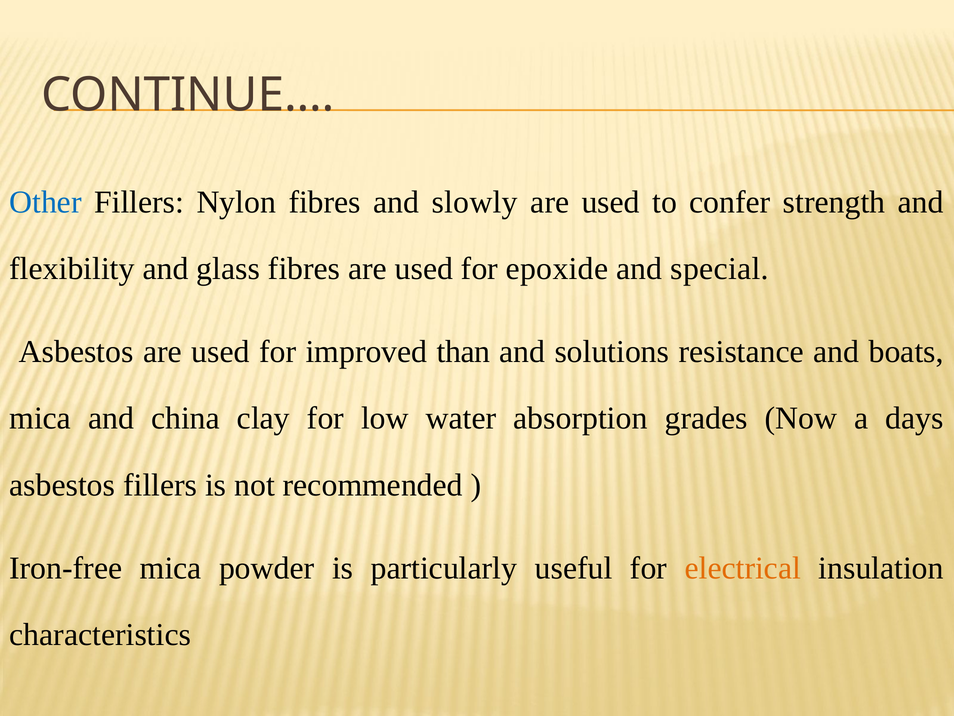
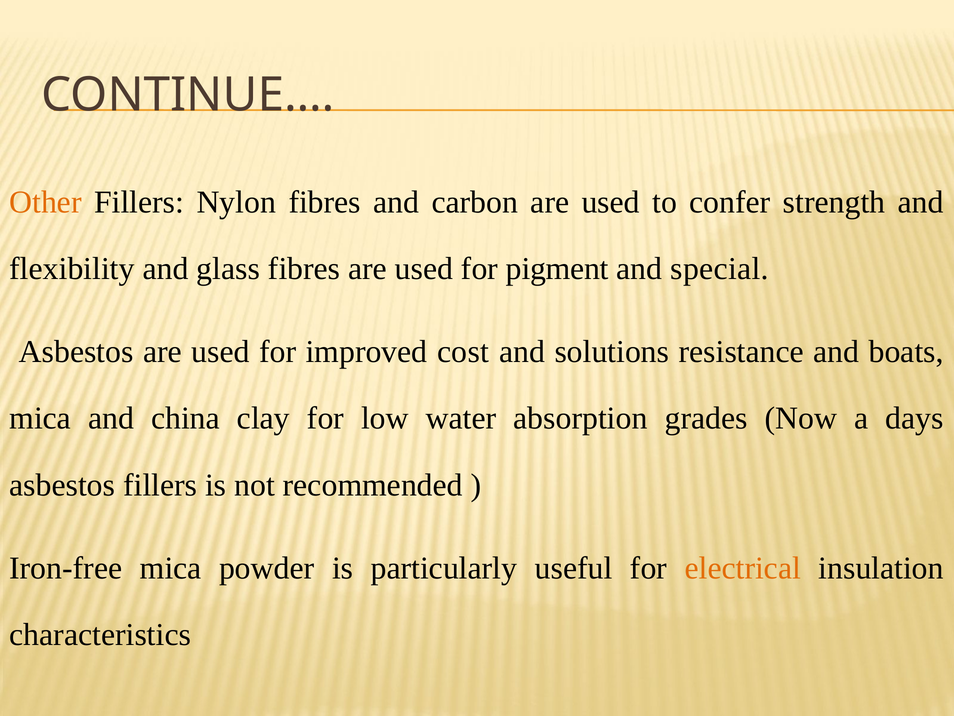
Other colour: blue -> orange (46, 202)
slowly: slowly -> carbon (475, 202)
epoxide: epoxide -> pigment (557, 269)
than: than -> cost (463, 351)
